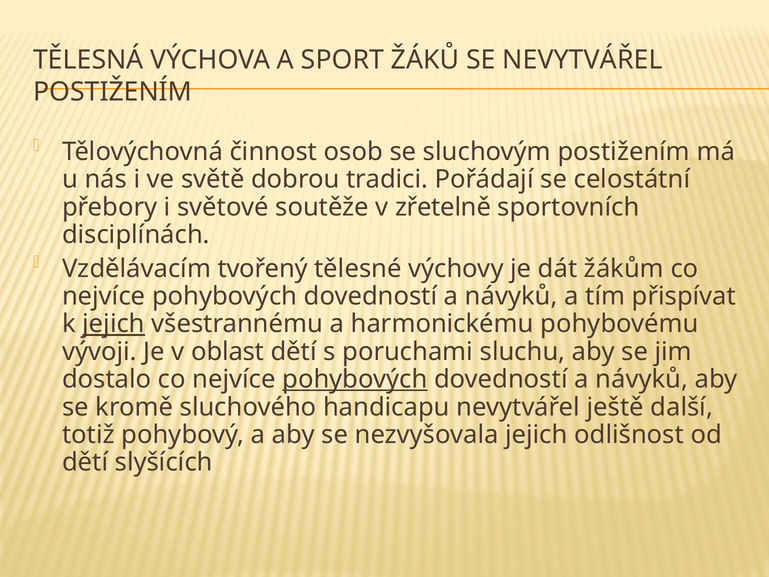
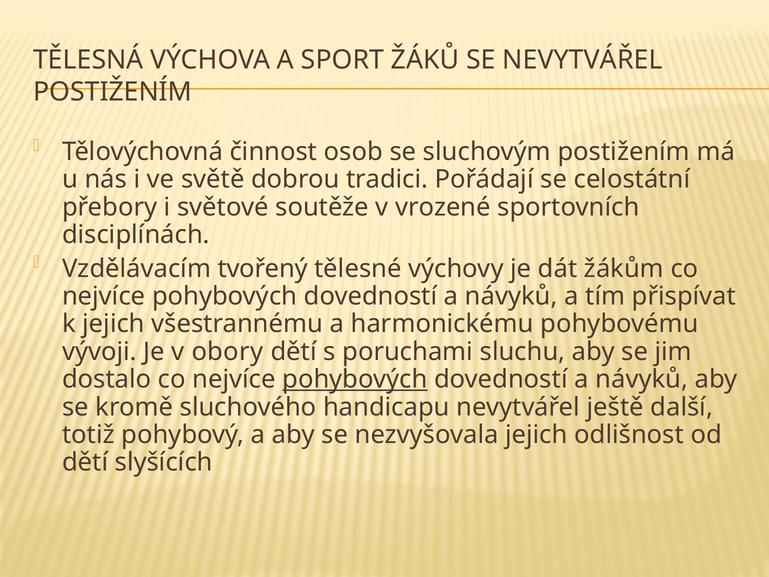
zřetelně: zřetelně -> vrozené (443, 207)
jejich underline: present -> none (114, 324)
oblast: oblast -> obory (227, 352)
